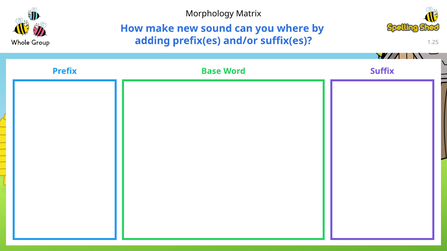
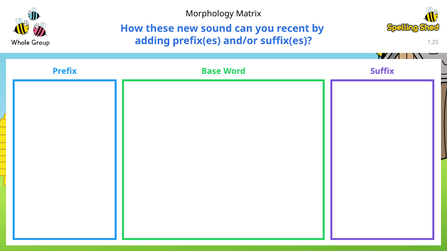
make: make -> these (160, 28)
where: where -> recent (293, 28)
